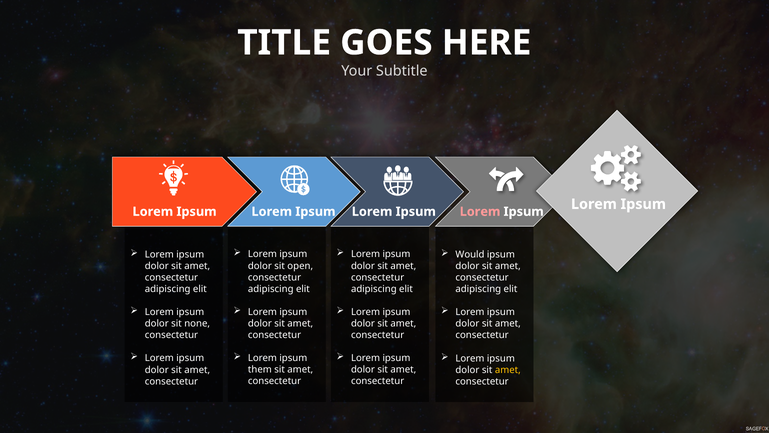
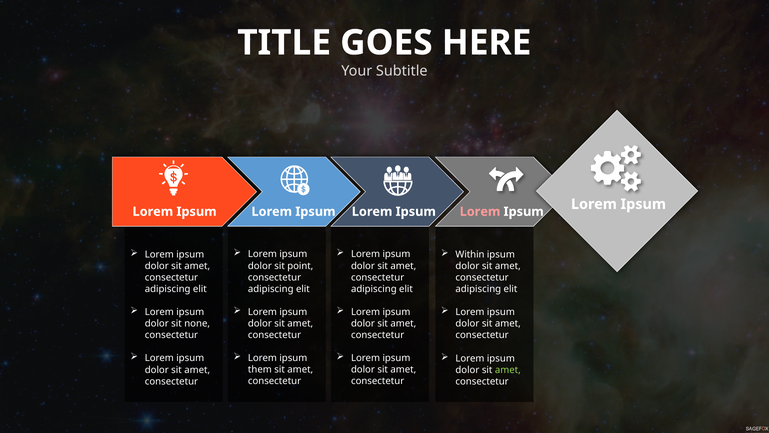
Would: Would -> Within (470, 254)
open: open -> point (300, 266)
amet colour: yellow -> light green (508, 370)
